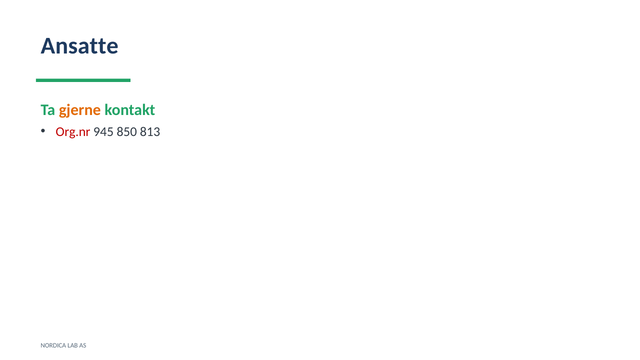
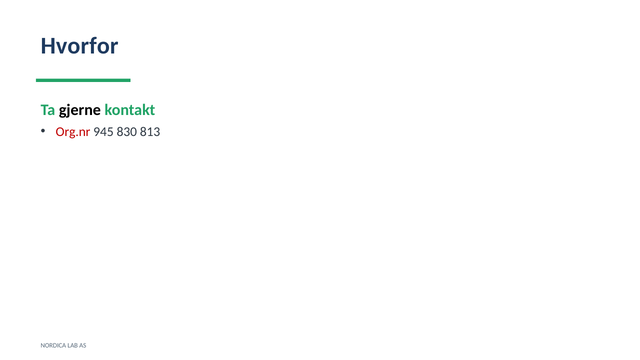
Ansatte: Ansatte -> Hvorfor (80, 46)
gjerne colour: orange -> black (80, 110)
850: 850 -> 830 (127, 132)
